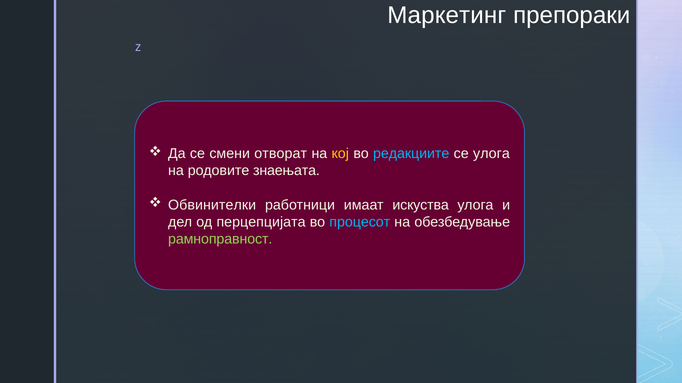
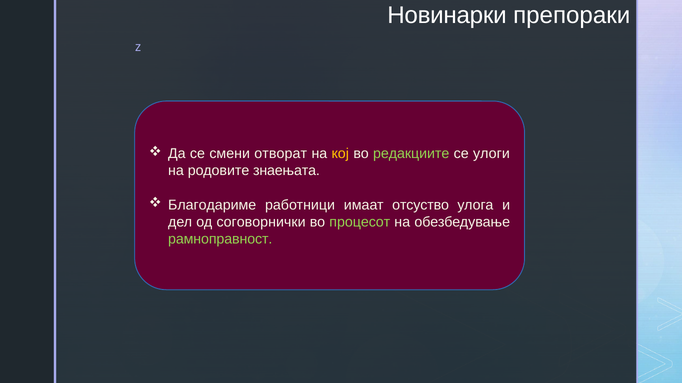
Маркетинг: Маркетинг -> Новинарки (447, 15)
редакциите colour: light blue -> light green (411, 154)
се улога: улога -> улоги (491, 154)
Обвинителки: Обвинителки -> Благодариме (212, 205)
искуства: искуства -> отсуство (421, 205)
перцепцијата: перцепцијата -> соговорнички (261, 222)
процесот colour: light blue -> light green (360, 222)
